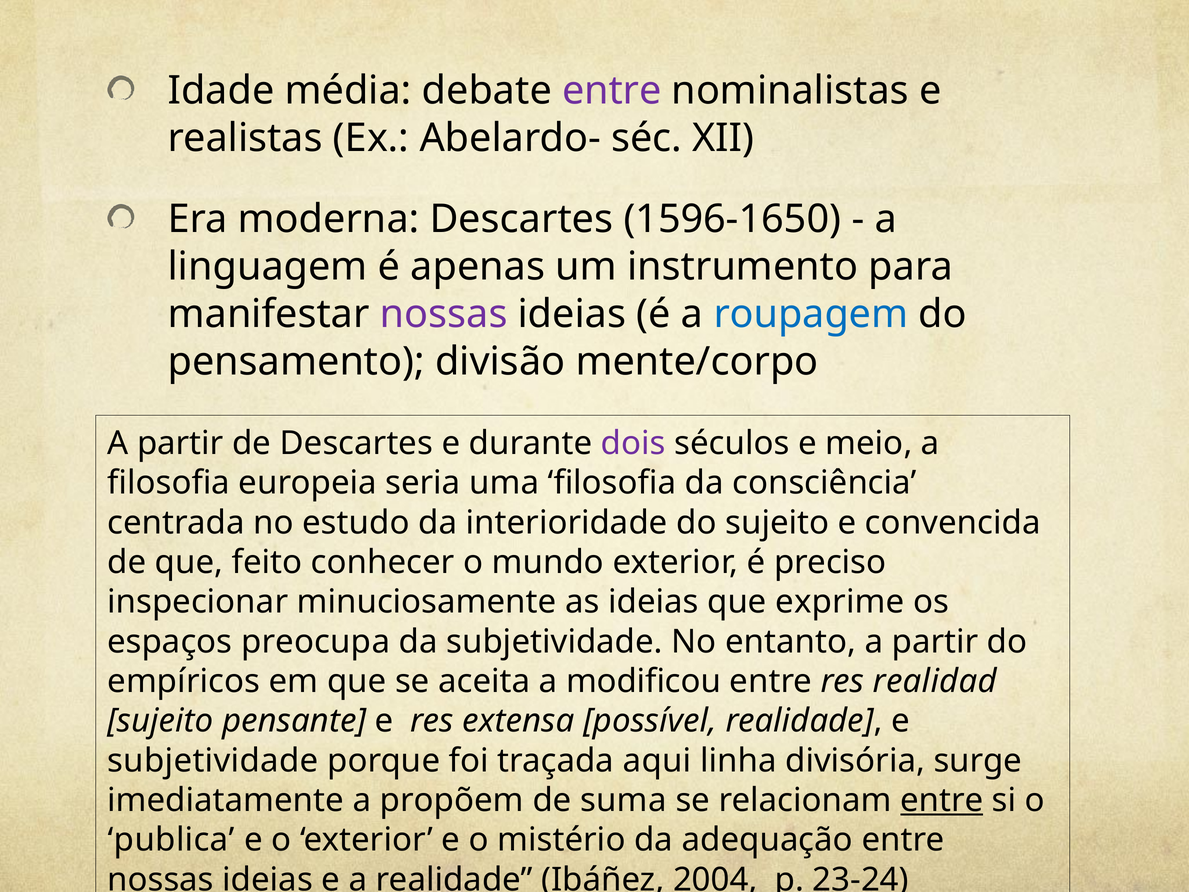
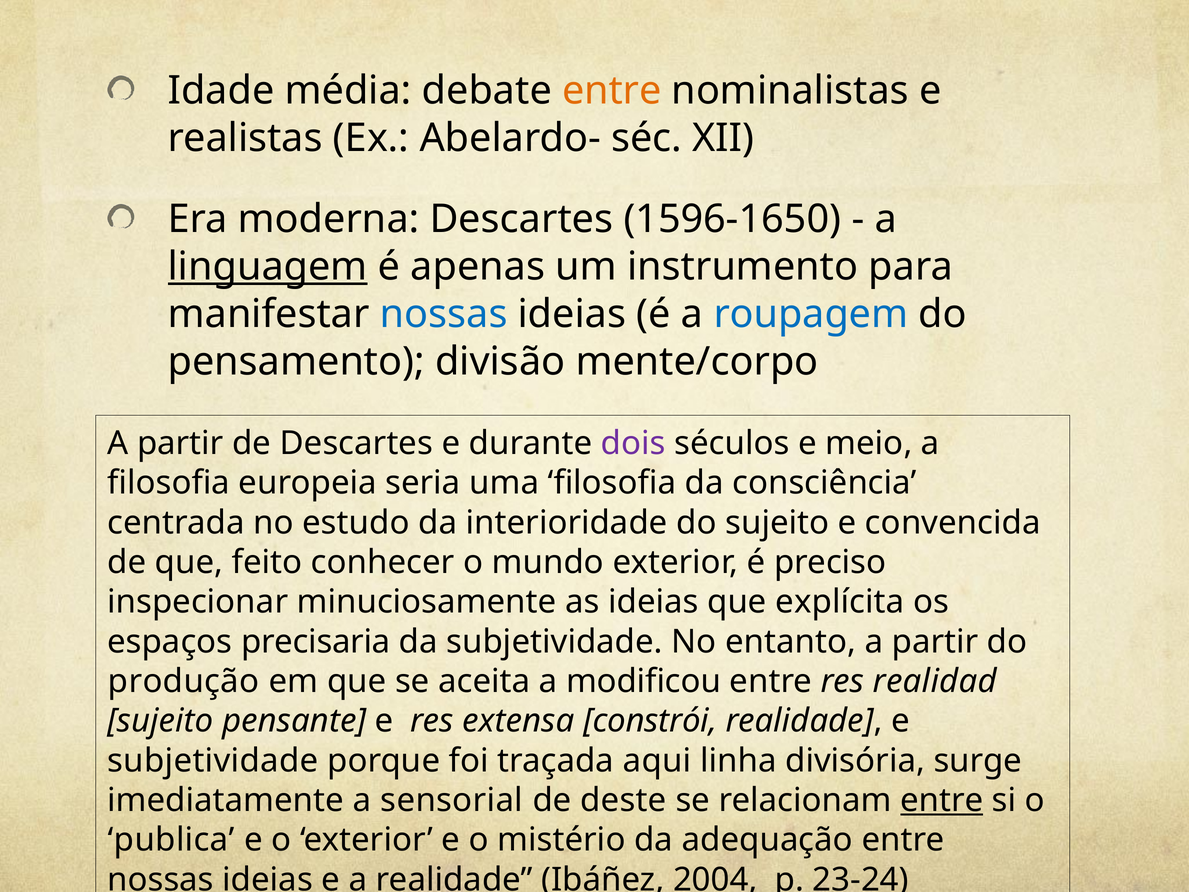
entre colour: purple -> orange (612, 91)
linguagem underline: none -> present (268, 267)
nossas colour: purple -> blue (444, 314)
exprime: exprime -> explícita (840, 602)
preocupa: preocupa -> precisaria (316, 641)
empíricos: empíricos -> produção (184, 681)
possível: possível -> constrói (650, 721)
propõem: propõem -> sensorial (452, 800)
suma: suma -> deste (623, 800)
